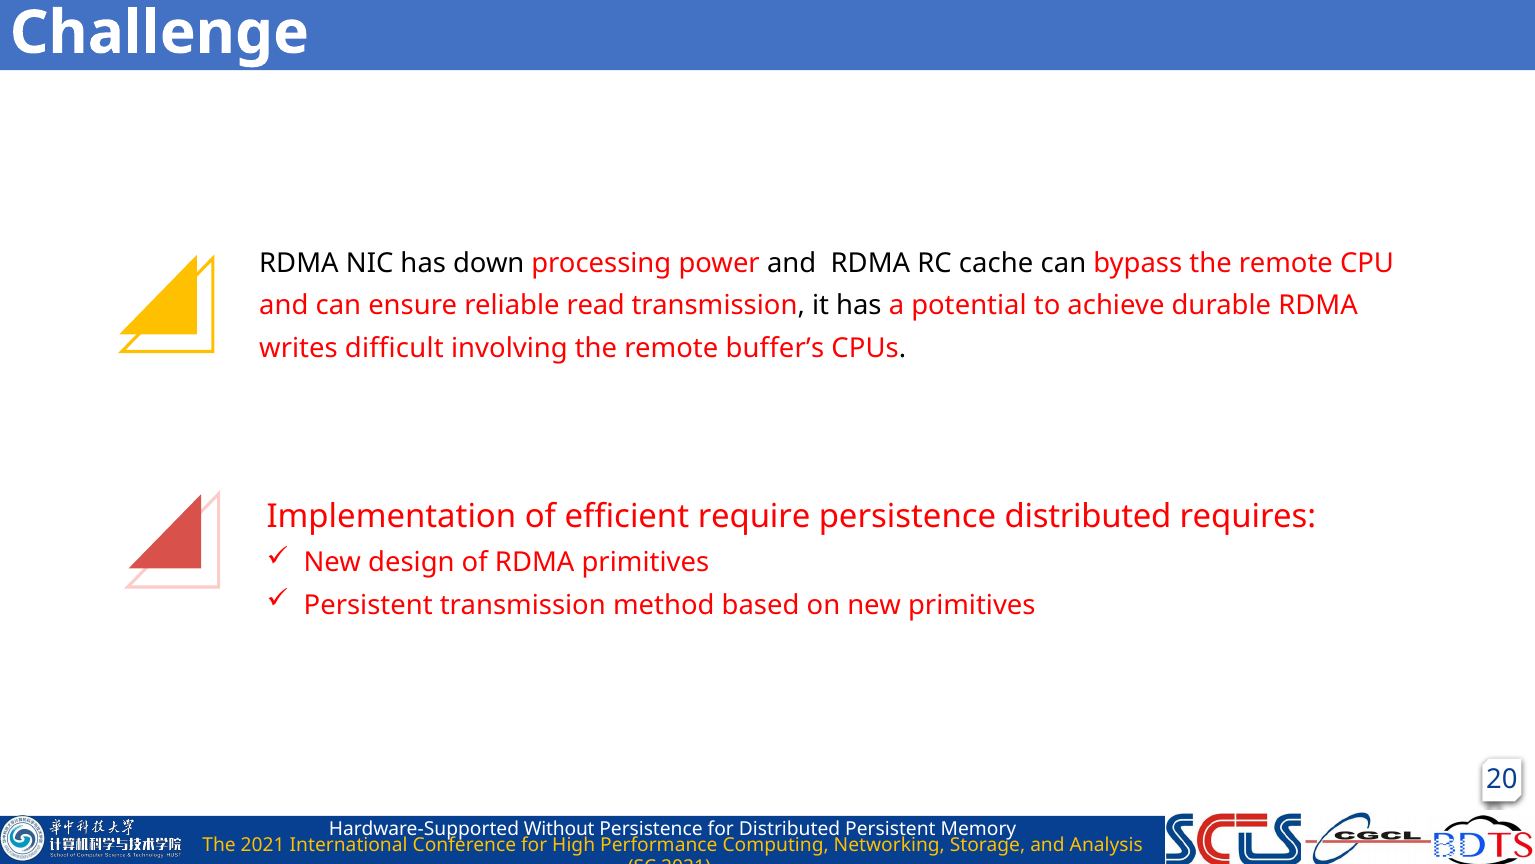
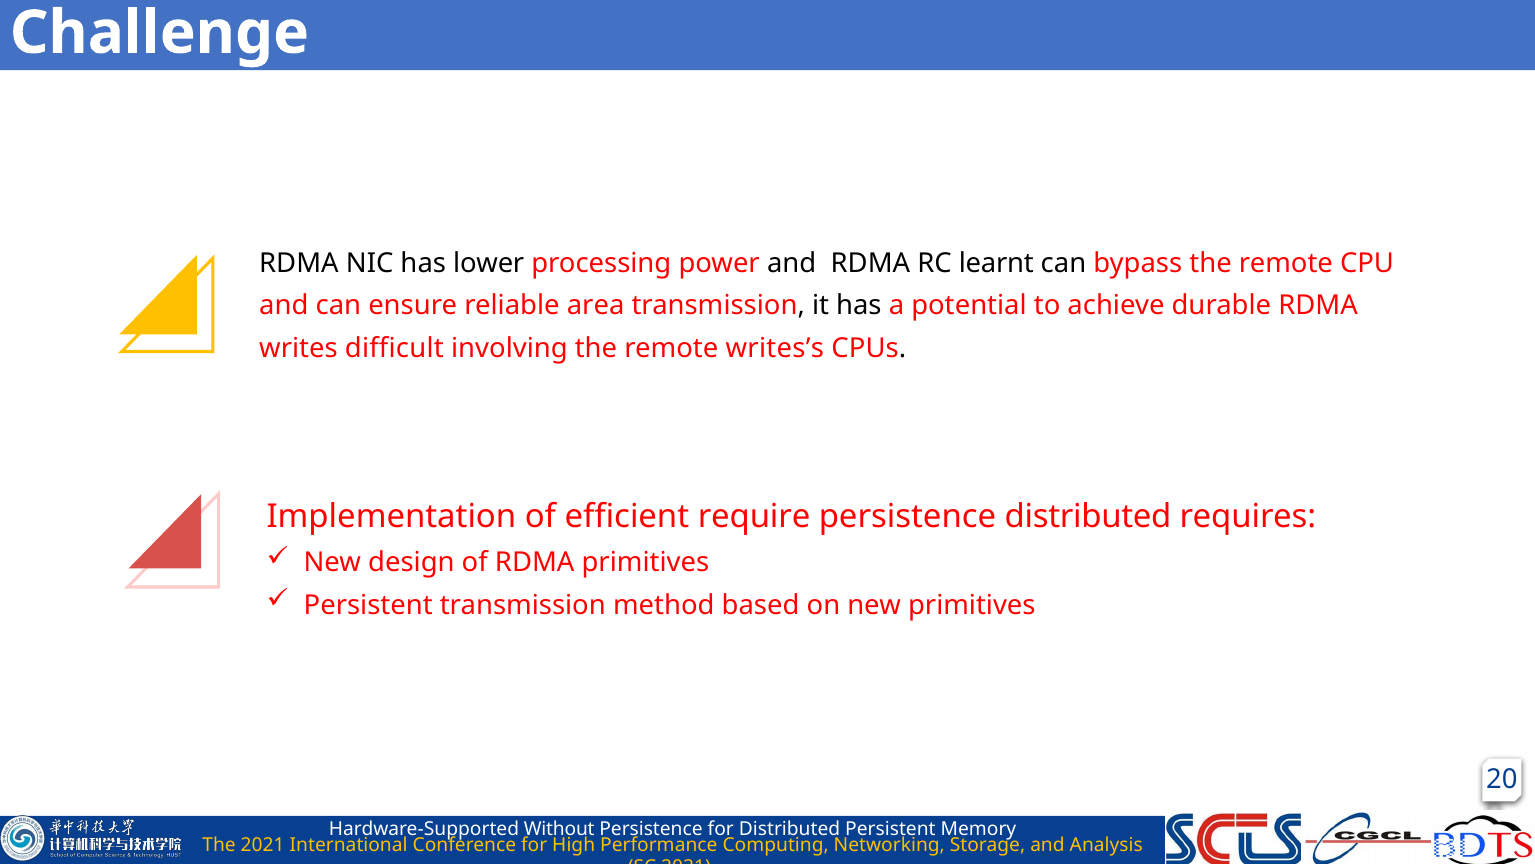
down: down -> lower (489, 263)
cache: cache -> learnt (996, 263)
read: read -> area (596, 306)
buffer’s: buffer’s -> writes’s (775, 348)
